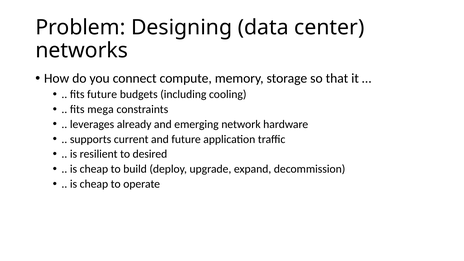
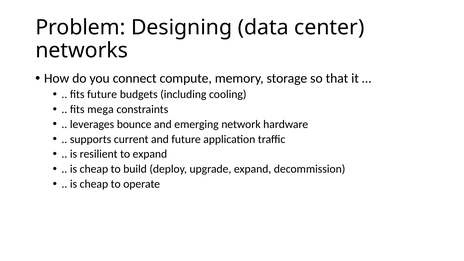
already: already -> bounce (134, 124)
to desired: desired -> expand (150, 154)
